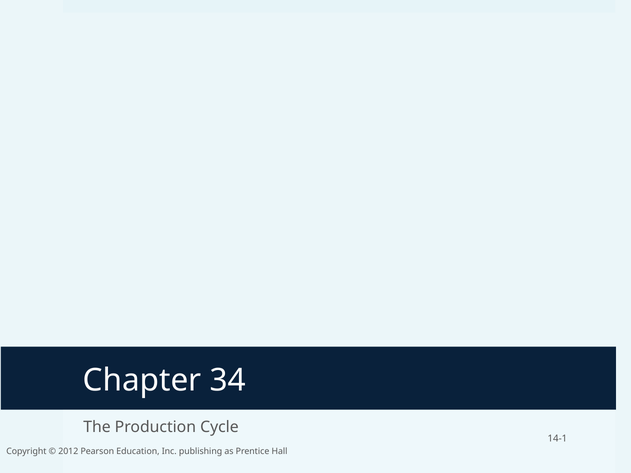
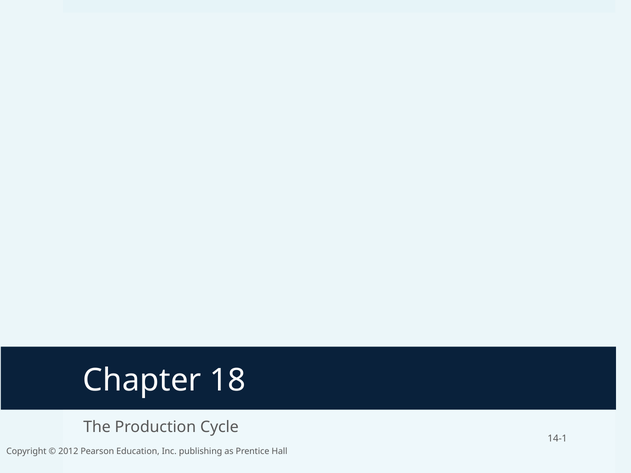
34: 34 -> 18 (228, 381)
